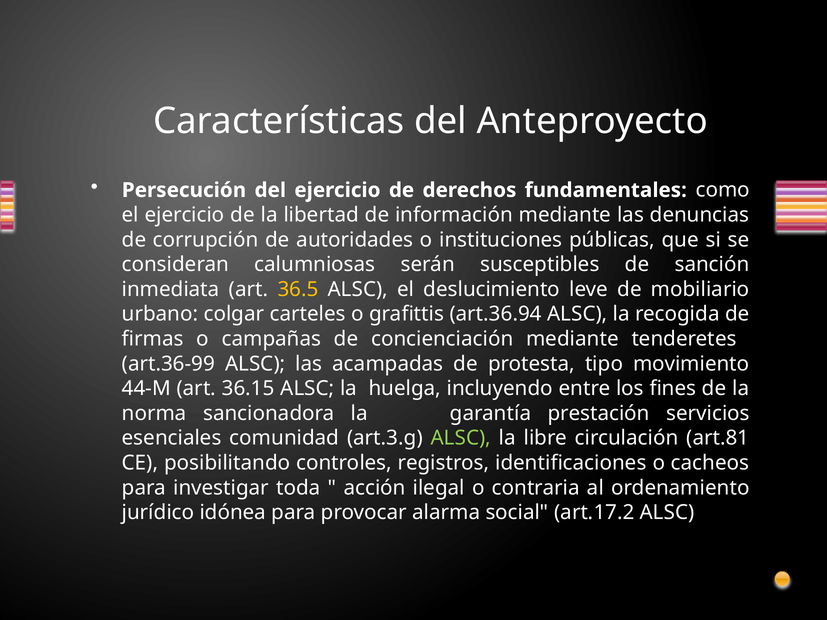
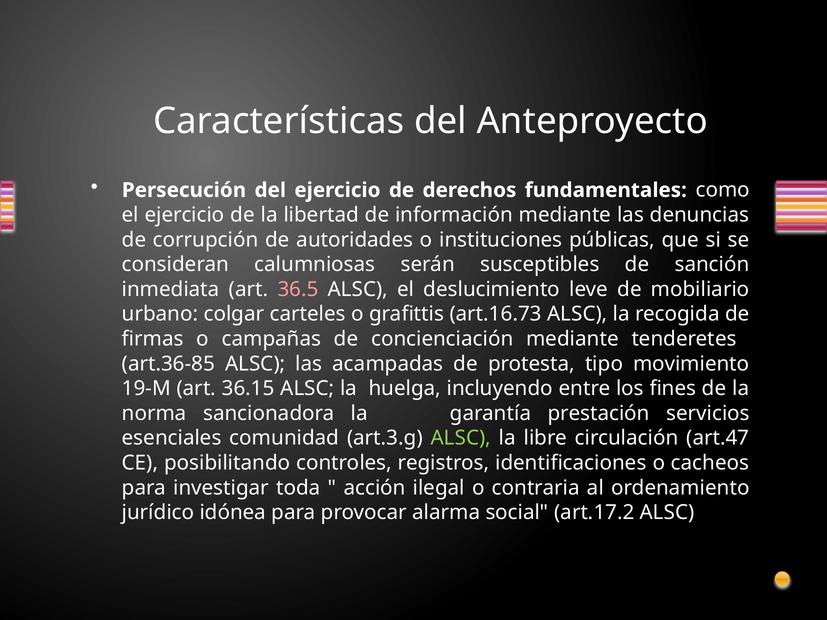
36.5 colour: yellow -> pink (298, 289)
art.36.94: art.36.94 -> art.16.73 (496, 314)
art.36-99: art.36-99 -> art.36-85 (168, 364)
44-M: 44-M -> 19-M (146, 389)
art.81: art.81 -> art.47 (718, 438)
